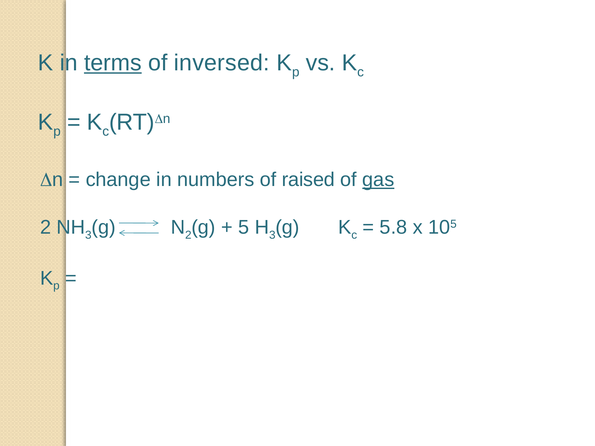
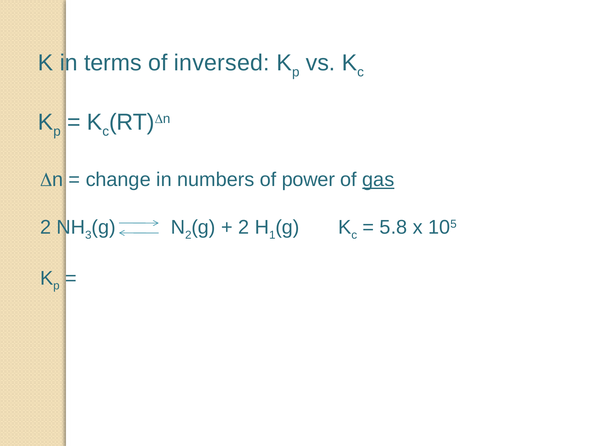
terms underline: present -> none (113, 63)
raised: raised -> power (308, 180)
5: 5 -> 2 (244, 227)
3: 3 -> 1 (272, 235)
